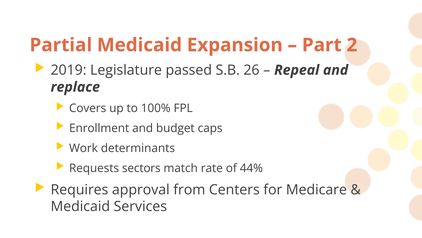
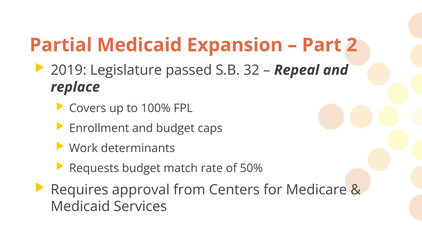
26: 26 -> 32 (251, 70)
Requests sectors: sectors -> budget (141, 168)
44%: 44% -> 50% (251, 168)
